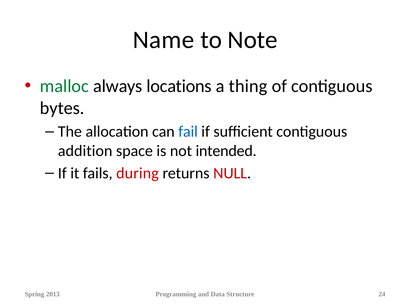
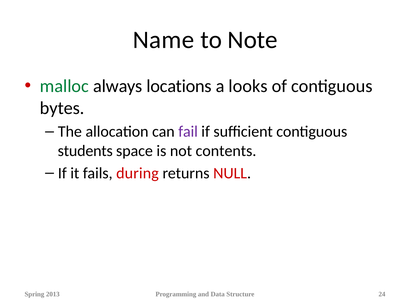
thing: thing -> looks (248, 86)
fail colour: blue -> purple (188, 131)
addition: addition -> students (85, 151)
intended: intended -> contents (226, 151)
